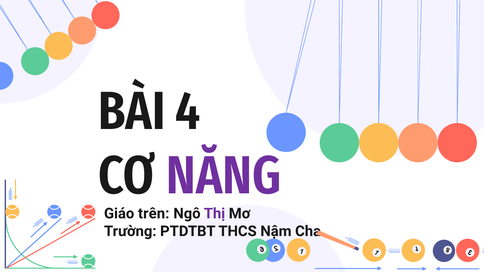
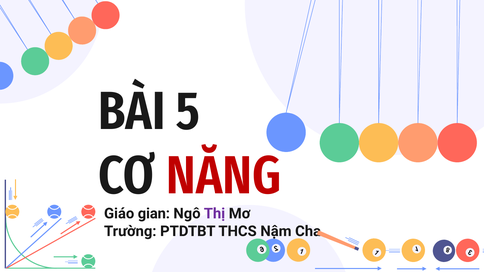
4: 4 -> 5 (188, 111)
NĂNG colour: purple -> red (224, 176)
trên: trên -> gian (154, 214)
